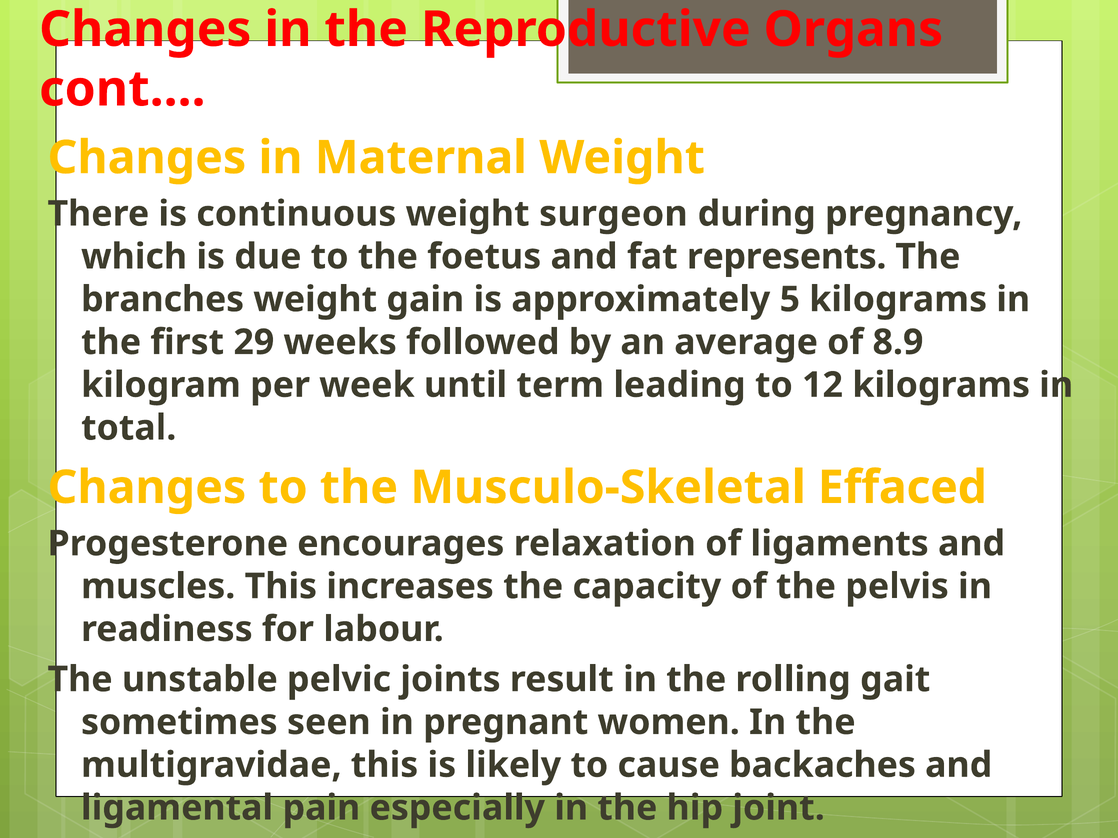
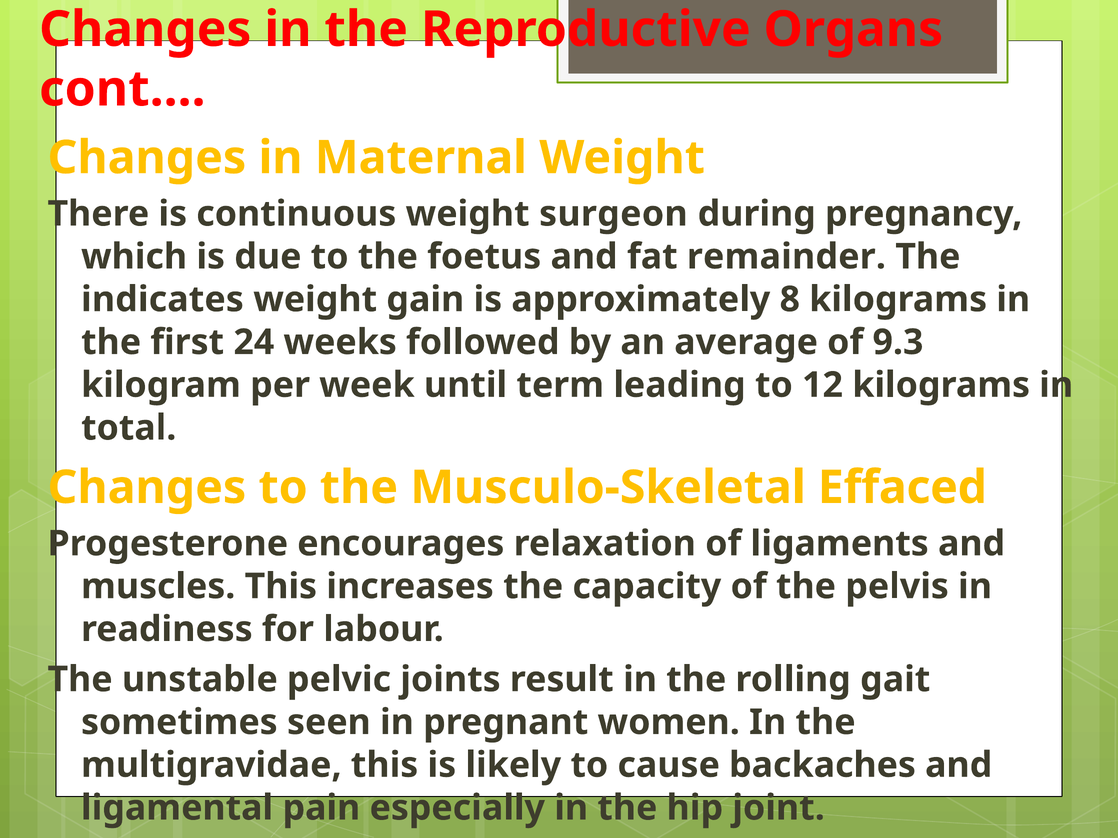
represents: represents -> remainder (786, 257)
branches: branches -> indicates (162, 300)
5: 5 -> 8 (790, 300)
29: 29 -> 24 (254, 342)
8.9: 8.9 -> 9.3 (898, 342)
